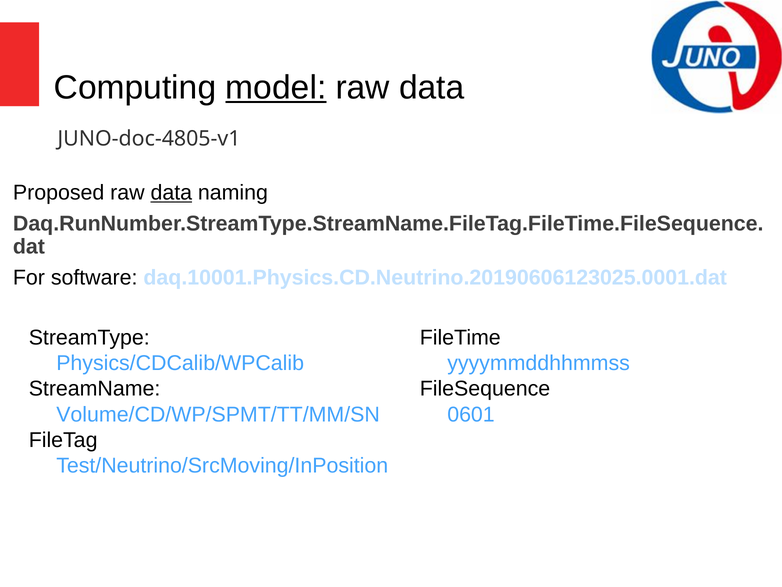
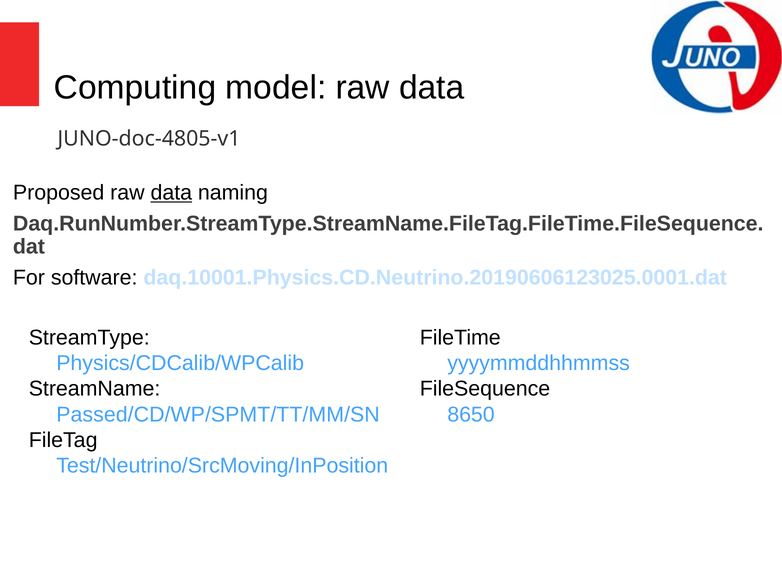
model underline: present -> none (276, 88)
Volume/CD/WP/SPMT/TT/MM/SN: Volume/CD/WP/SPMT/TT/MM/SN -> Passed/CD/WP/SPMT/TT/MM/SN (218, 414)
0601: 0601 -> 8650 (471, 414)
